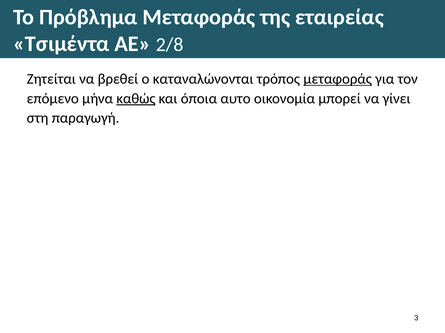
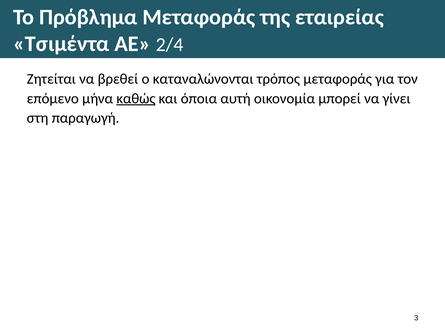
2/8: 2/8 -> 2/4 (170, 45)
μεταφοράς underline: present -> none (338, 79)
αυτο: αυτο -> αυτή (236, 99)
